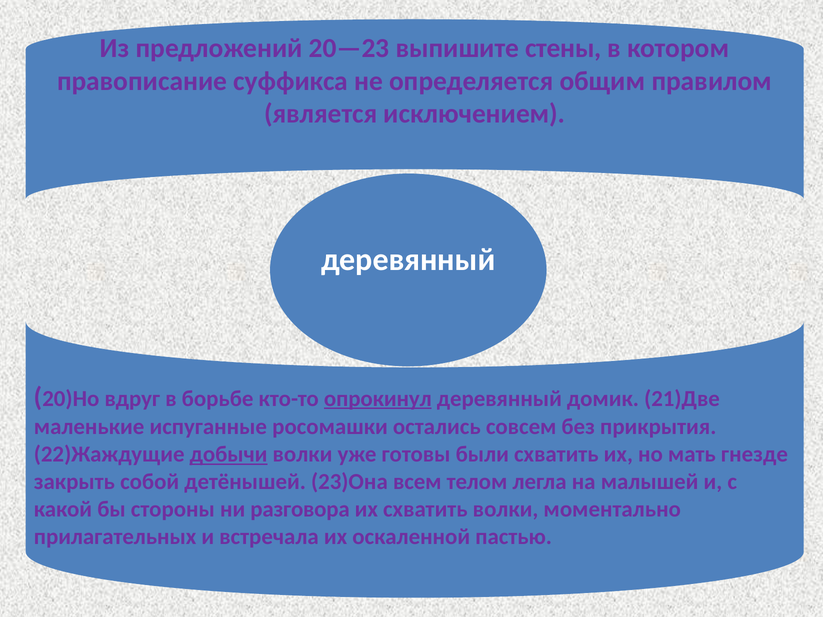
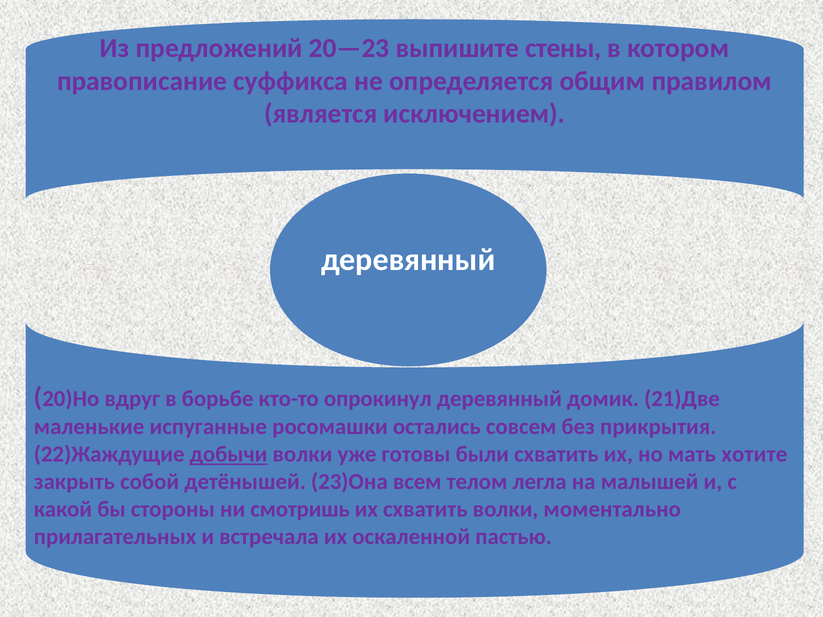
опрокинул underline: present -> none (378, 399)
гнезде: гнезде -> хотите (754, 454)
разговора: разговора -> смотришь (300, 509)
